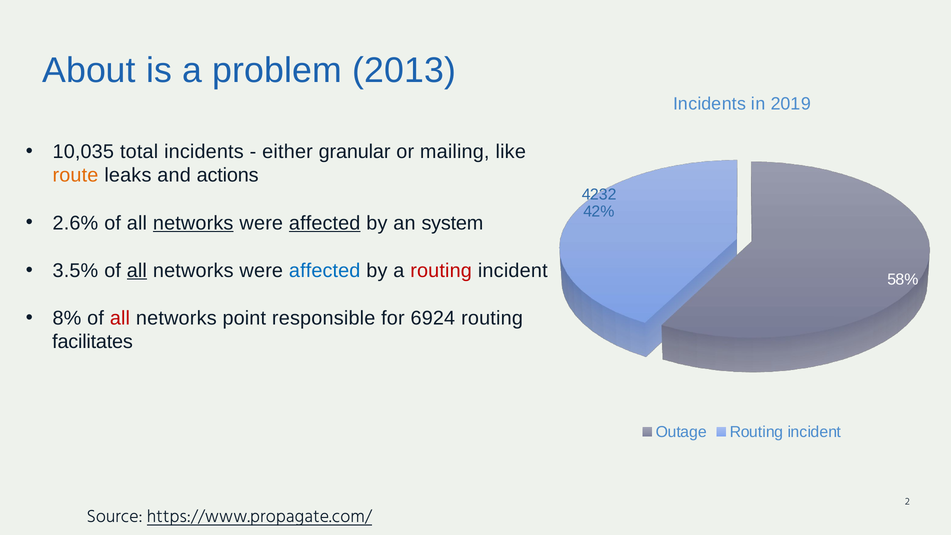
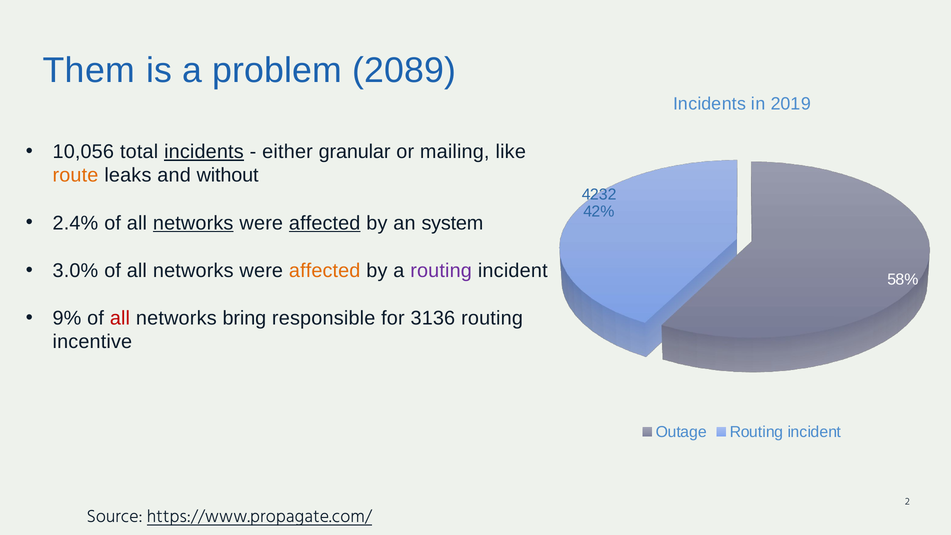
About: About -> Them (89, 71)
2013: 2013 -> 2089 (404, 71)
10,035: 10,035 -> 10,056 (83, 152)
incidents underline: none -> present (204, 152)
actions: actions -> without (228, 175)
2.6%: 2.6% -> 2.4% (75, 223)
3.5%: 3.5% -> 3.0% (75, 271)
all underline: present -> none (137, 271)
affected colour: blue -> orange (325, 271)
routing colour: red -> purple (441, 271)
8%: 8% -> 9% (67, 318)
point: point -> bring (244, 318)
6924: 6924 -> 3136 (433, 318)
facilitates: facilitates -> incentive (92, 342)
